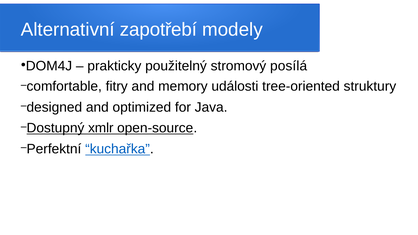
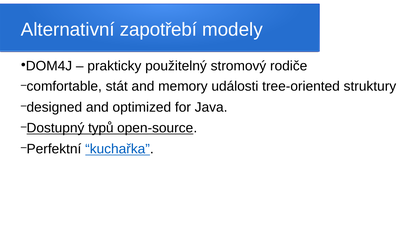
posílá: posílá -> rodiče (289, 66)
fitry: fitry -> stát (117, 86)
xmlr: xmlr -> typů (101, 128)
